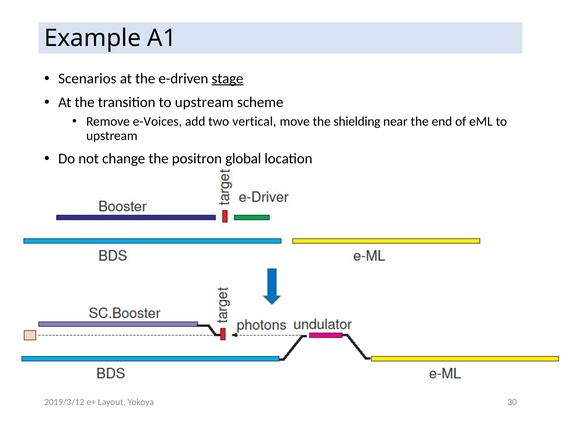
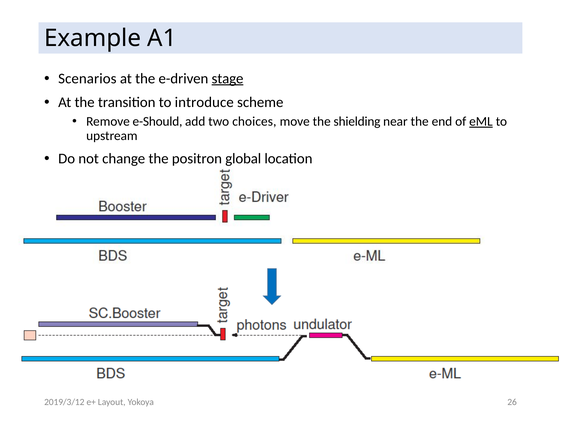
transition to upstream: upstream -> introduce (204, 102)
e-Voices: e-Voices -> e-Should (158, 121)
vertical: vertical -> choices (254, 121)
eML underline: none -> present (481, 121)
30: 30 -> 26 (512, 402)
